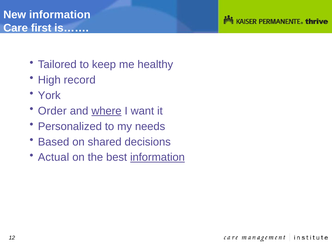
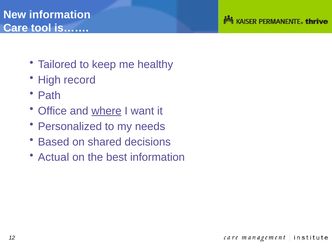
first: first -> tool (41, 28)
York: York -> Path (49, 95)
Order: Order -> Office (52, 111)
information underline: present -> none (157, 157)
